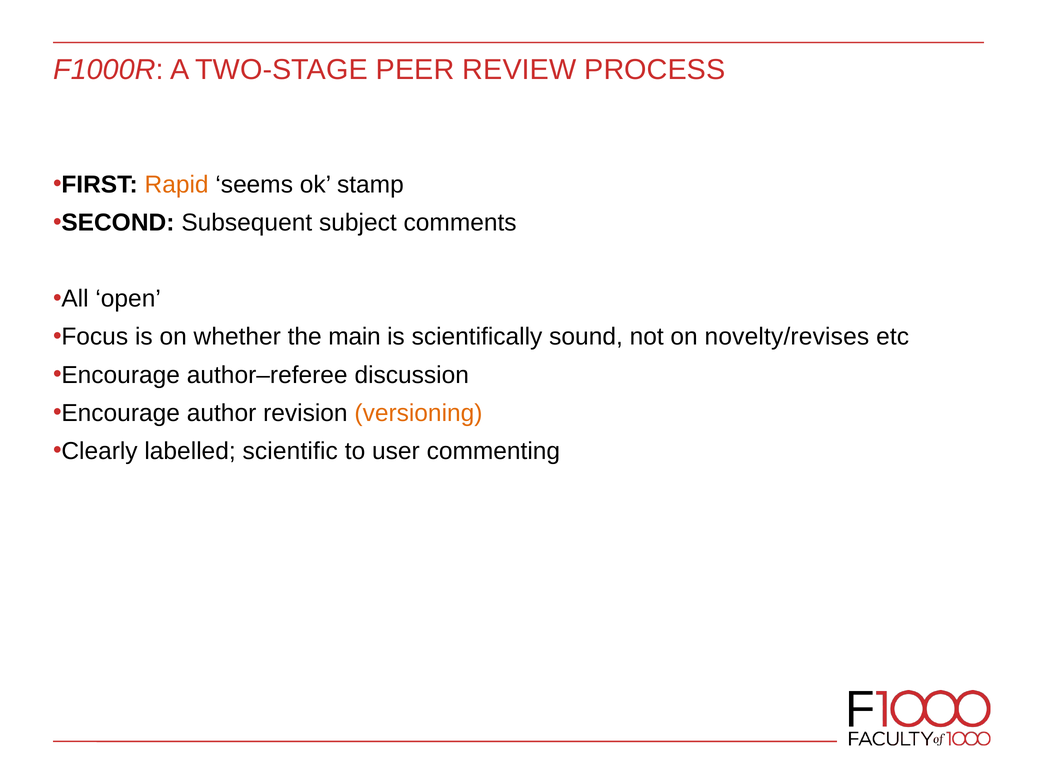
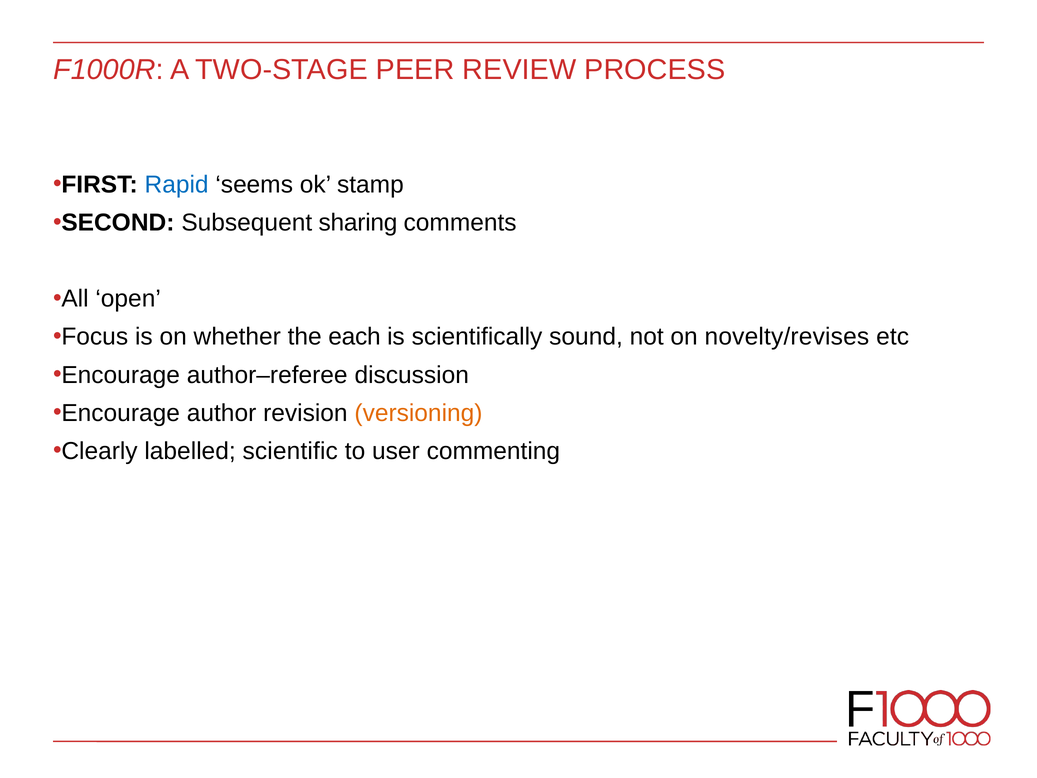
Rapid colour: orange -> blue (177, 185)
subject: subject -> sharing (358, 223)
main: main -> each (355, 337)
